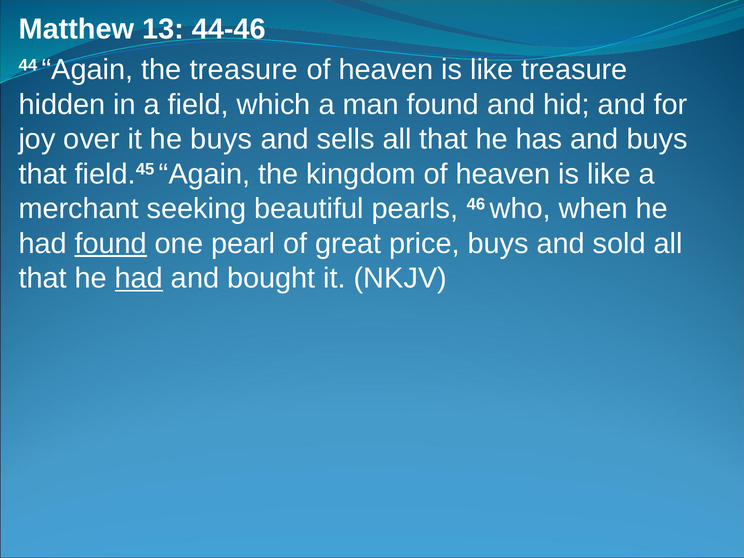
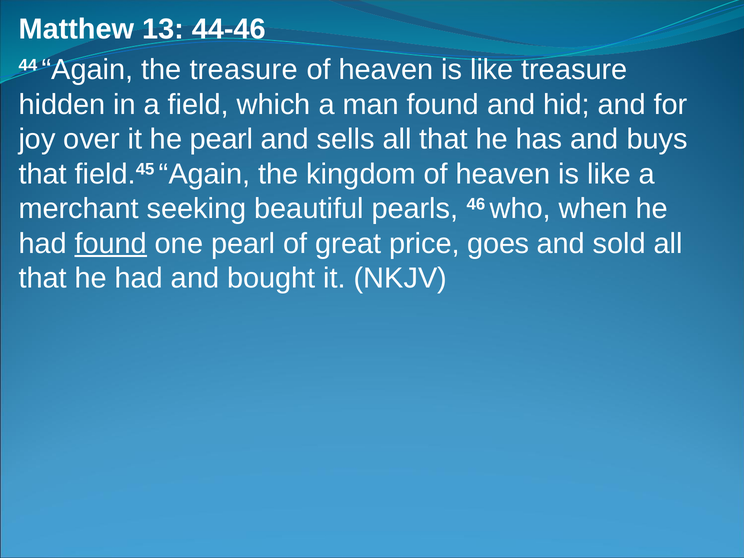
he buys: buys -> pearl (222, 139)
price buys: buys -> goes (498, 244)
had underline: present -> none (139, 278)
